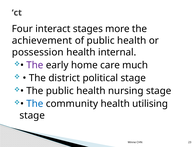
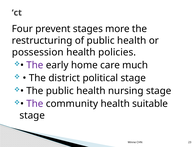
interact: interact -> prevent (53, 29)
achievement: achievement -> restructuring (42, 41)
internal: internal -> policies (117, 52)
The colour: blue -> purple (35, 104)
utilising: utilising -> suitable (150, 104)
